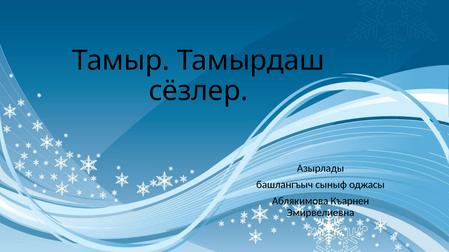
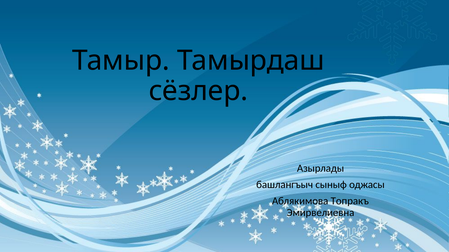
Къарнен: Къарнен -> Топракъ (350, 201)
